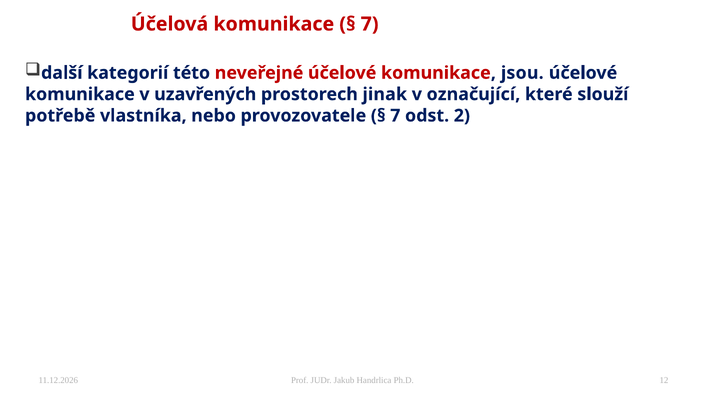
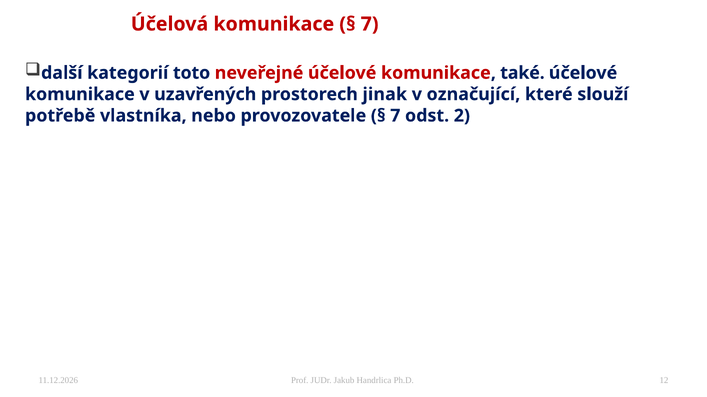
této: této -> toto (192, 73)
jsou: jsou -> také (522, 73)
